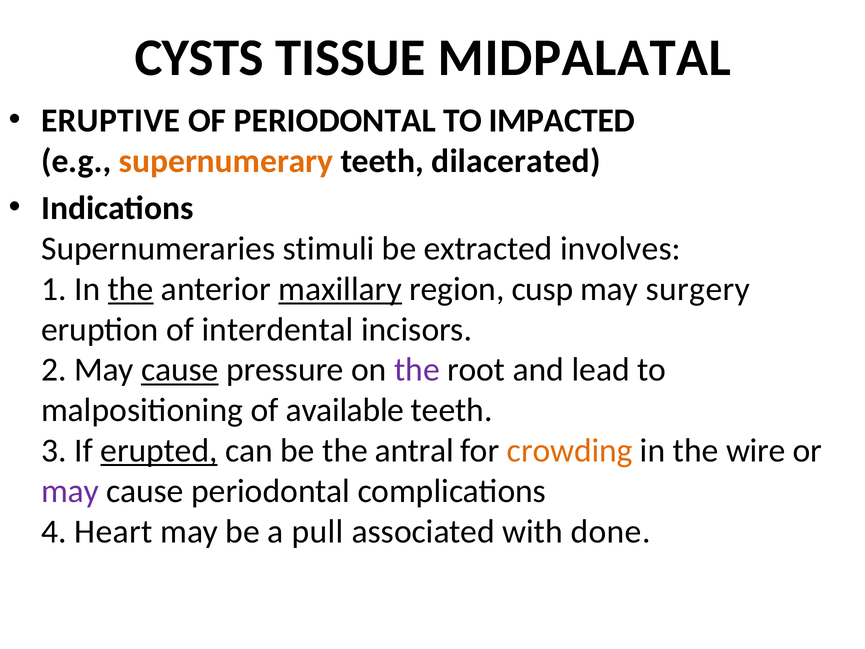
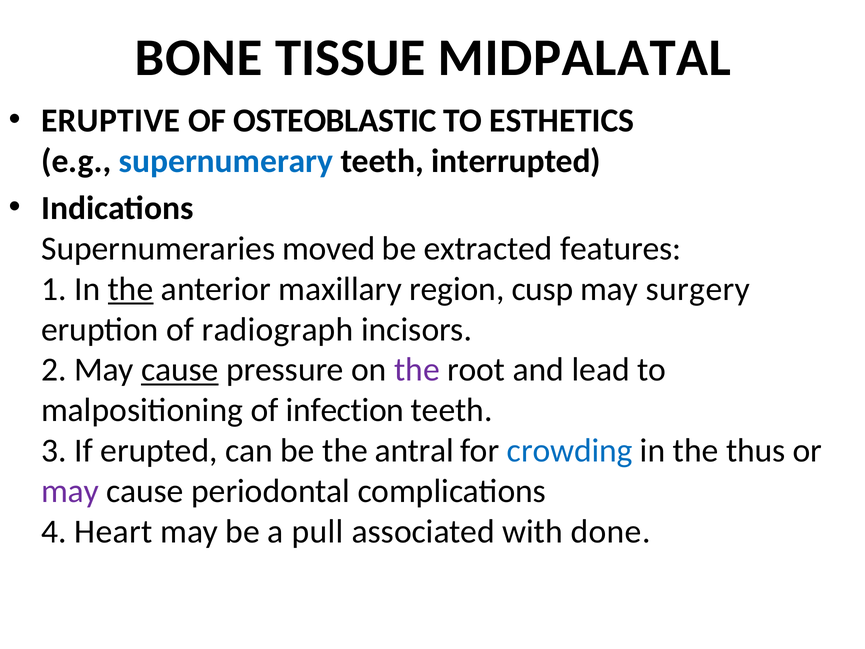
CYSTS: CYSTS -> BONE (199, 58)
OF PERIODONTAL: PERIODONTAL -> OSTEOBLASTIC (335, 121)
IMPACTED: IMPACTED -> ESTHETICS (562, 121)
supernumerary colour: orange -> blue (226, 161)
dilacerated: dilacerated -> interrupted (516, 161)
stimuli: stimuli -> moved (329, 248)
involves: involves -> features (621, 248)
maxillary underline: present -> none (340, 289)
interdental: interdental -> radiograph (278, 329)
available: available -> infection (345, 410)
erupted underline: present -> none (159, 450)
crowding colour: orange -> blue (570, 450)
wire: wire -> thus (756, 450)
